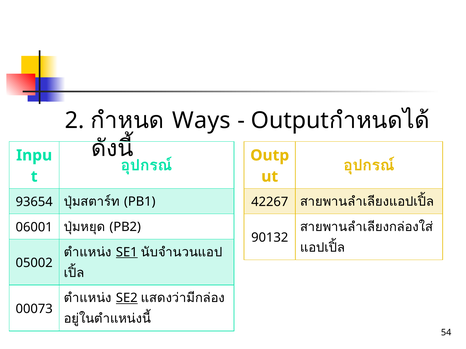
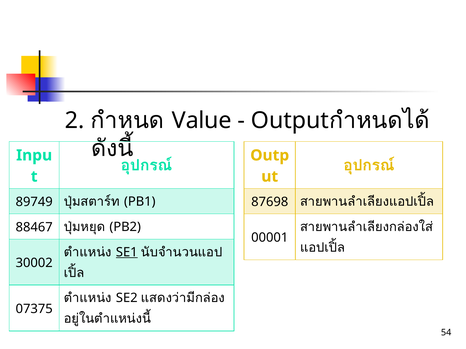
Ways: Ways -> Value (202, 121)
93654: 93654 -> 89749 (34, 202)
42267: 42267 -> 87698 (270, 202)
06001: 06001 -> 88467 (34, 228)
90132: 90132 -> 00001 (270, 238)
05002: 05002 -> 30002 (34, 263)
SE2 underline: present -> none (127, 298)
00073: 00073 -> 07375 (34, 309)
